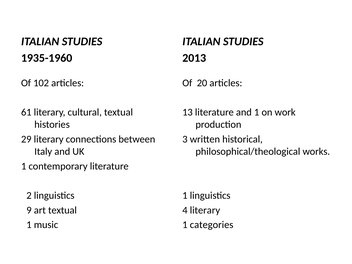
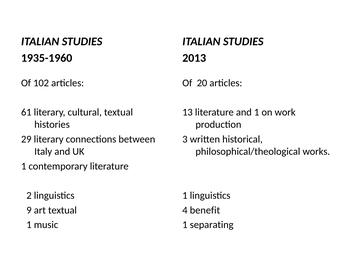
4 literary: literary -> benefit (205, 210)
categories: categories -> separating (212, 225)
